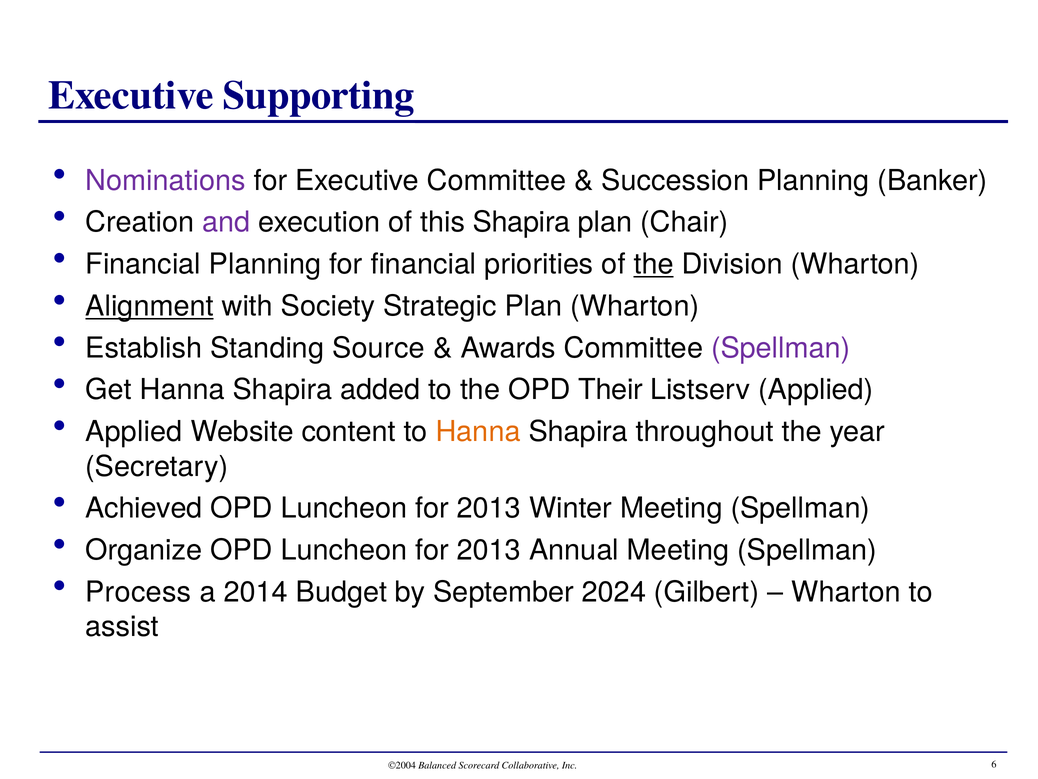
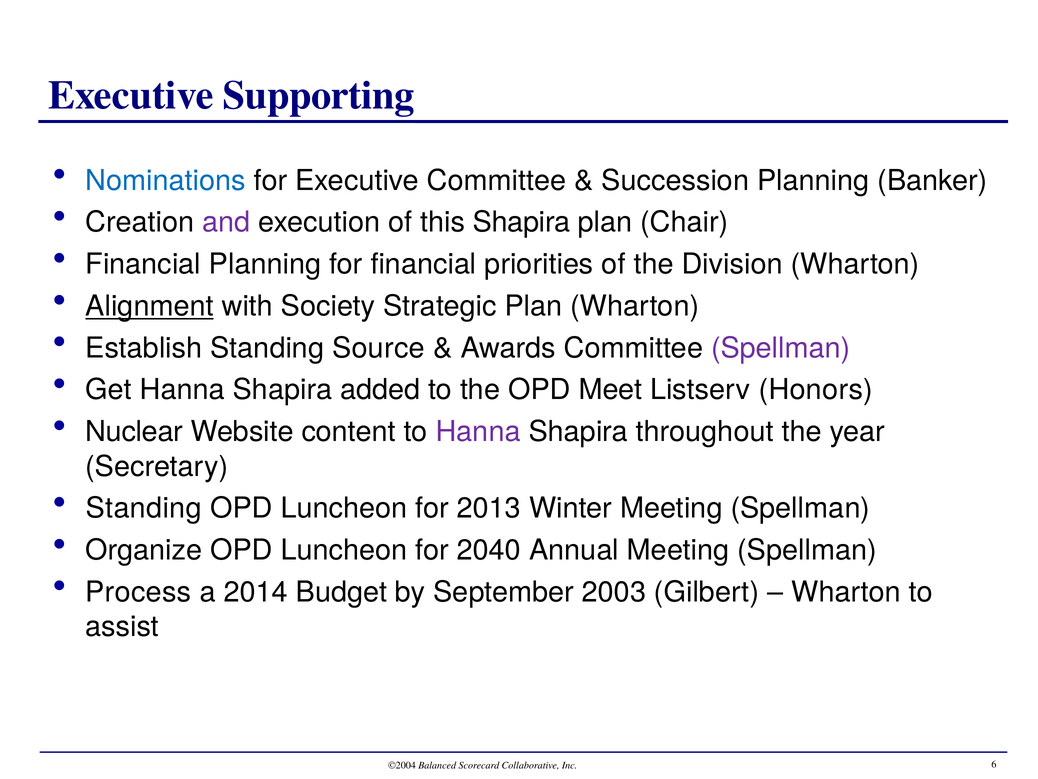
Nominations colour: purple -> blue (166, 180)
the underline: present -> none (654, 264)
Their: Their -> Meet (610, 390)
Listserv Applied: Applied -> Honors (816, 390)
Applied: Applied -> Nuclear (134, 432)
Hanna colour: orange -> purple (478, 432)
Achieved: Achieved -> Standing (144, 508)
2013: 2013 -> 2040 (489, 550)
2024: 2024 -> 2003 (614, 592)
